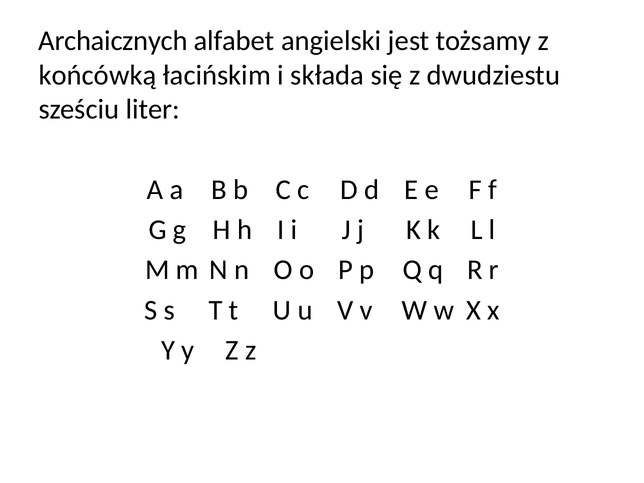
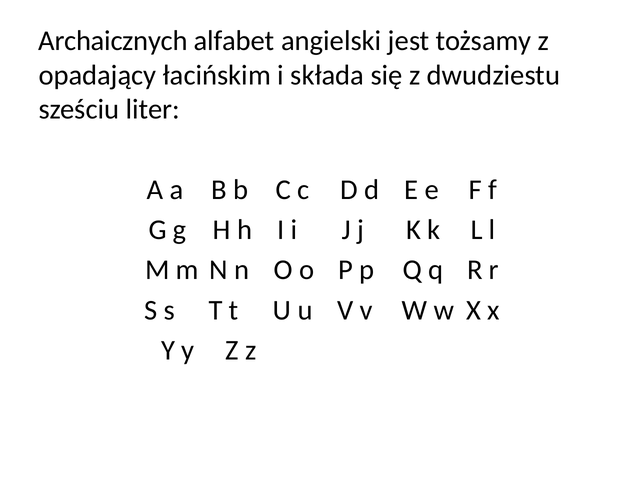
końcówką: końcówką -> opadający (97, 75)
